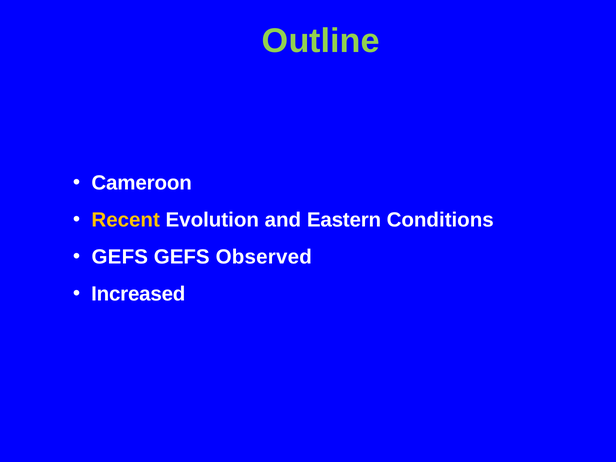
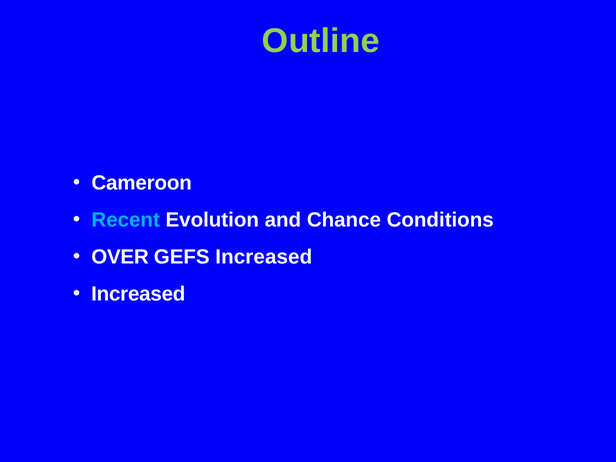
Recent colour: yellow -> light blue (126, 220)
Eastern: Eastern -> Chance (344, 220)
GEFS: GEFS -> OVER (120, 257)
GEFS Observed: Observed -> Increased (264, 257)
